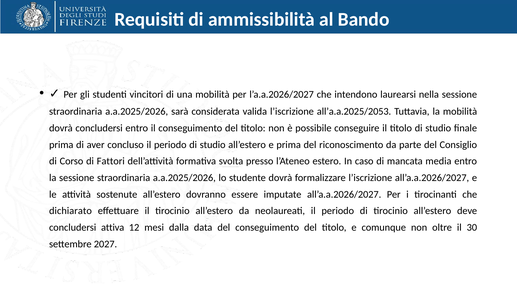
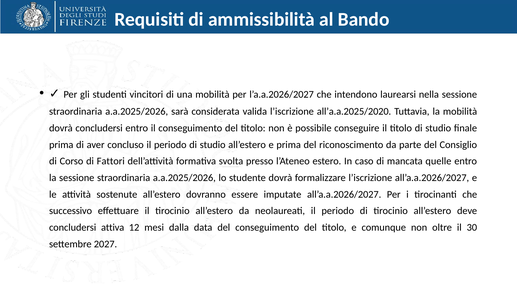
all’a.a.2025/2053: all’a.a.2025/2053 -> all’a.a.2025/2020 (354, 111)
media: media -> quelle (438, 161)
dichiarato: dichiarato -> successivo (71, 211)
